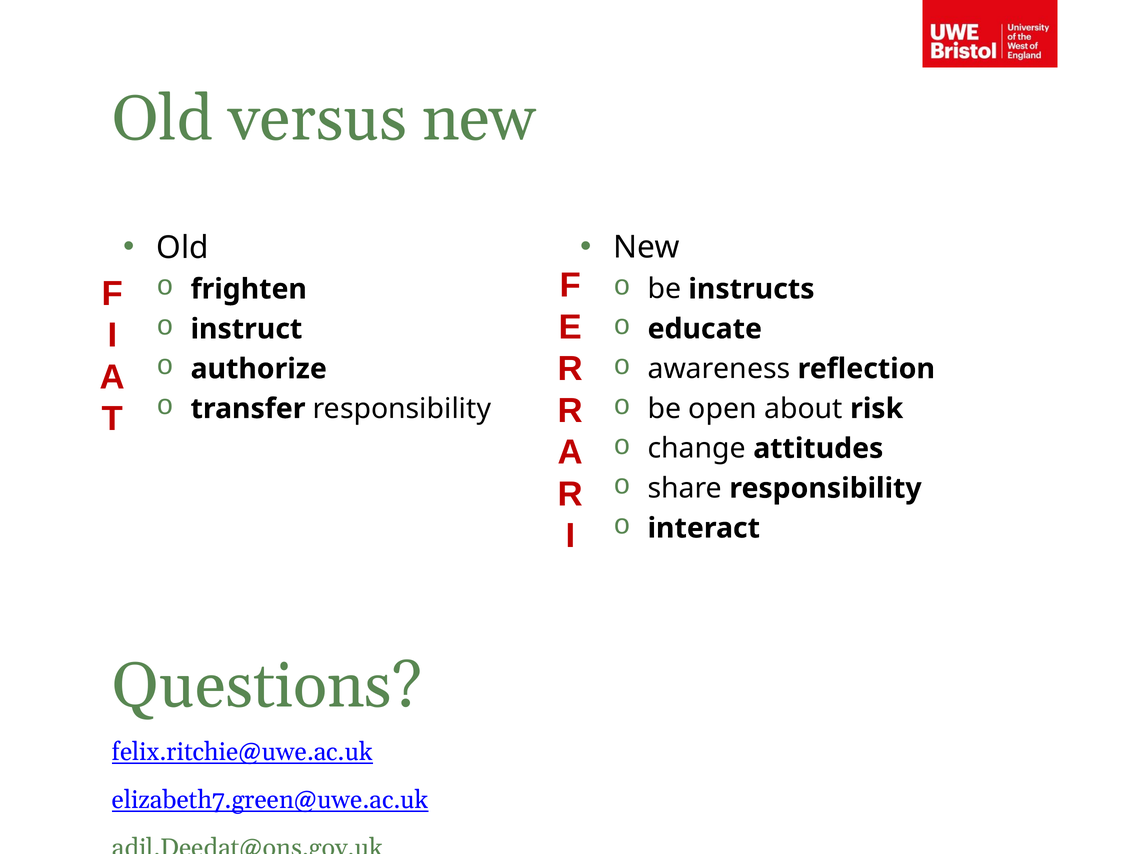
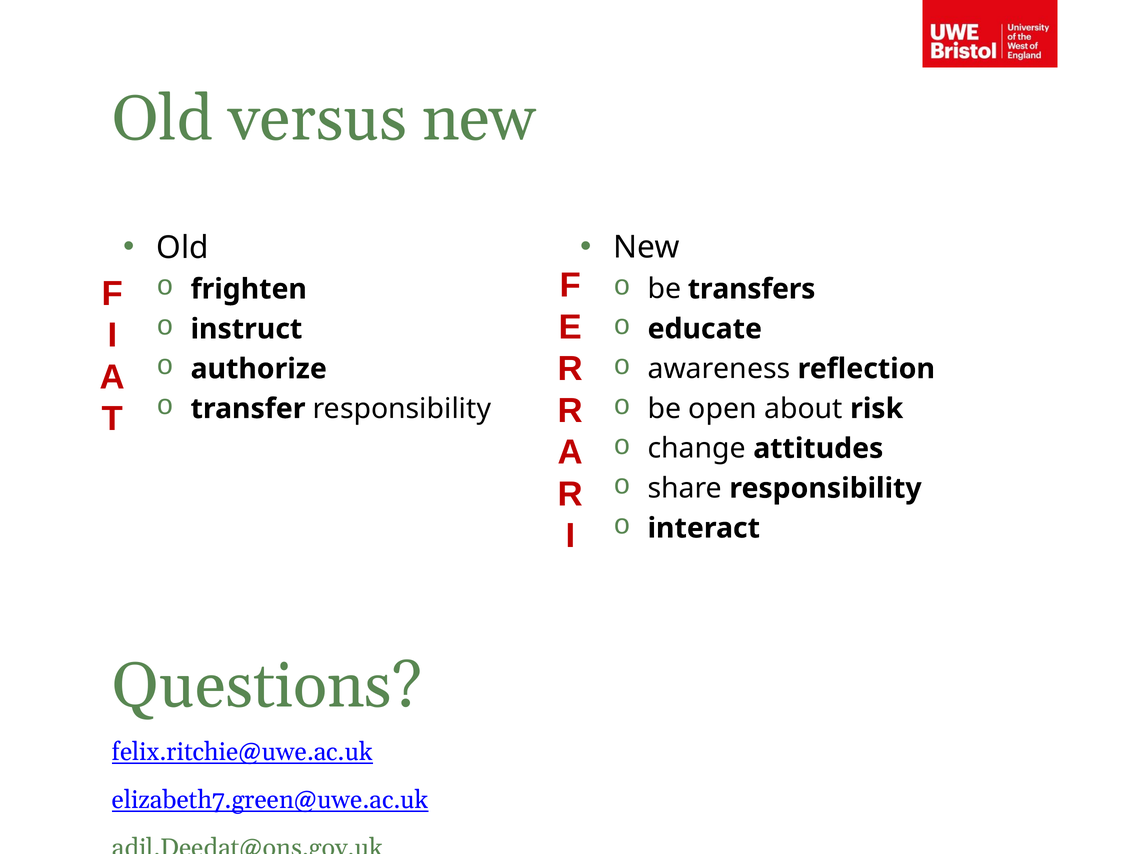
instructs: instructs -> transfers (752, 289)
